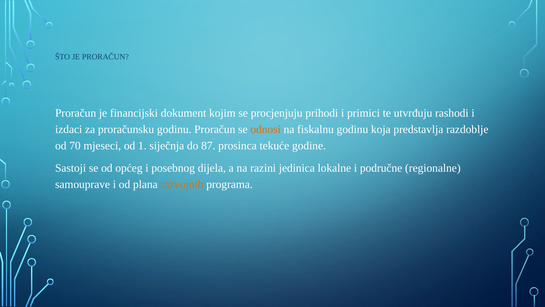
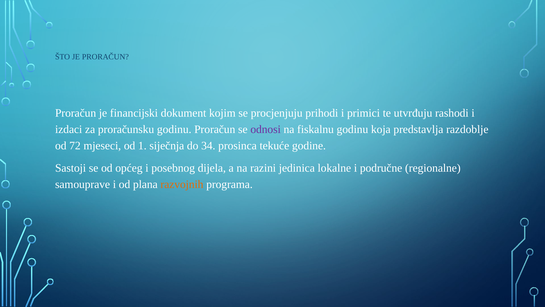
odnosi colour: orange -> purple (266, 129)
70: 70 -> 72 (75, 146)
87: 87 -> 34 (208, 146)
